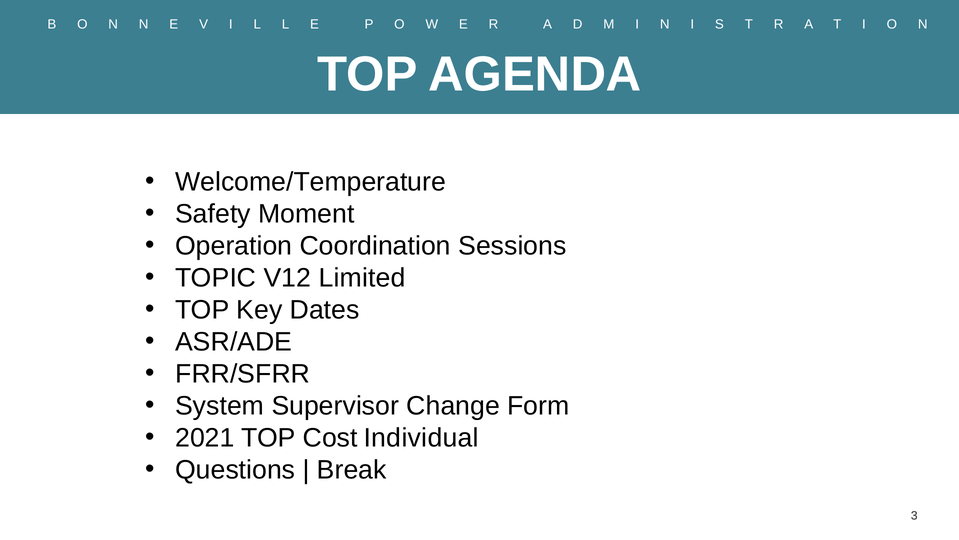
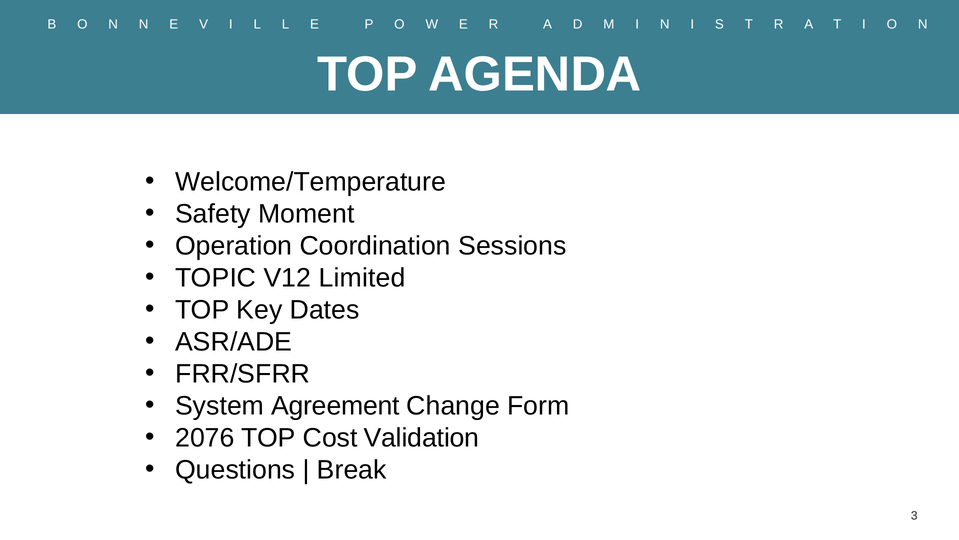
Supervisor: Supervisor -> Agreement (335, 405)
2021: 2021 -> 2076 (205, 437)
Individual: Individual -> Validation (421, 437)
